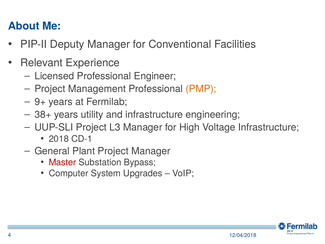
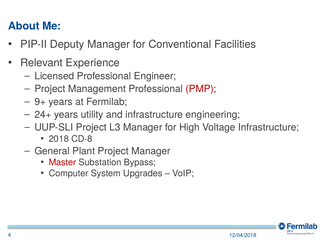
PMP colour: orange -> red (201, 89)
38+: 38+ -> 24+ (43, 115)
CD-1: CD-1 -> CD-8 (82, 139)
